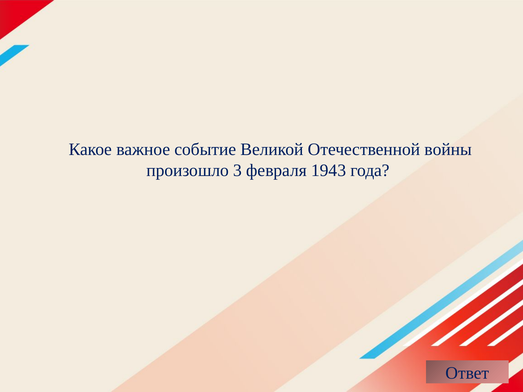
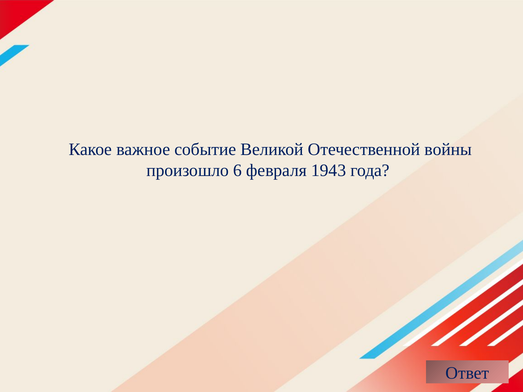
3: 3 -> 6 (238, 170)
